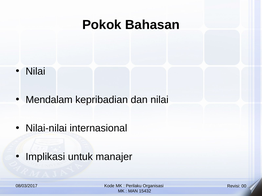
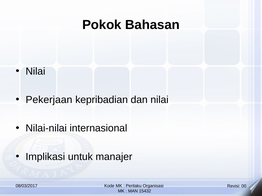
Mendalam: Mendalam -> Pekerjaan (49, 100)
